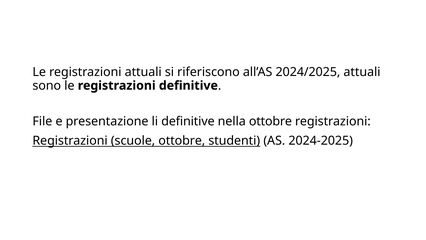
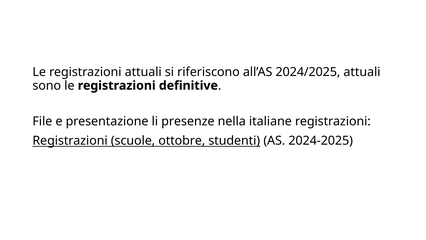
li definitive: definitive -> presenze (188, 121)
nella ottobre: ottobre -> italiane (270, 121)
